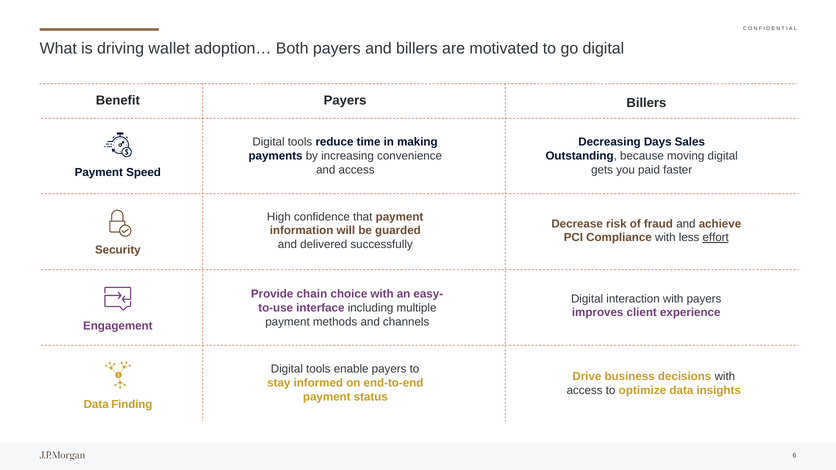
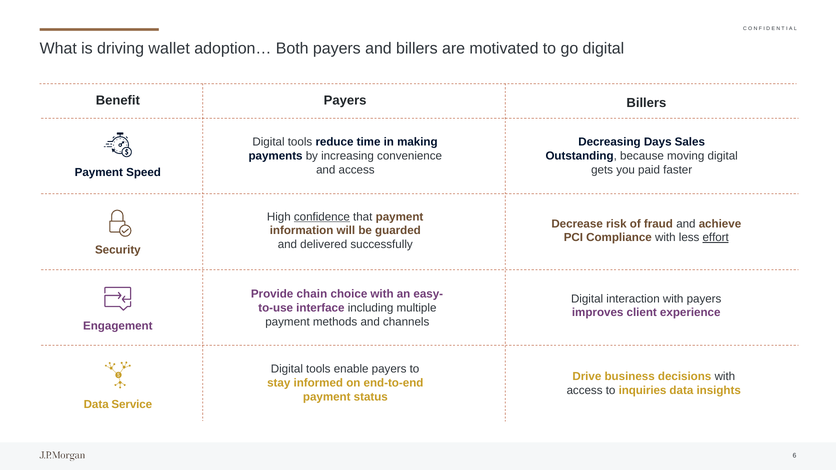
confidence underline: none -> present (322, 217)
optimize: optimize -> inquiries (643, 391)
Finding: Finding -> Service (132, 405)
